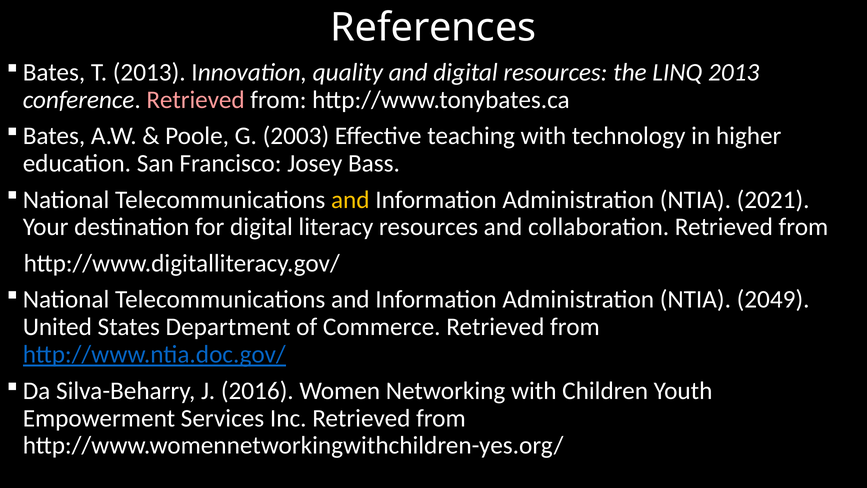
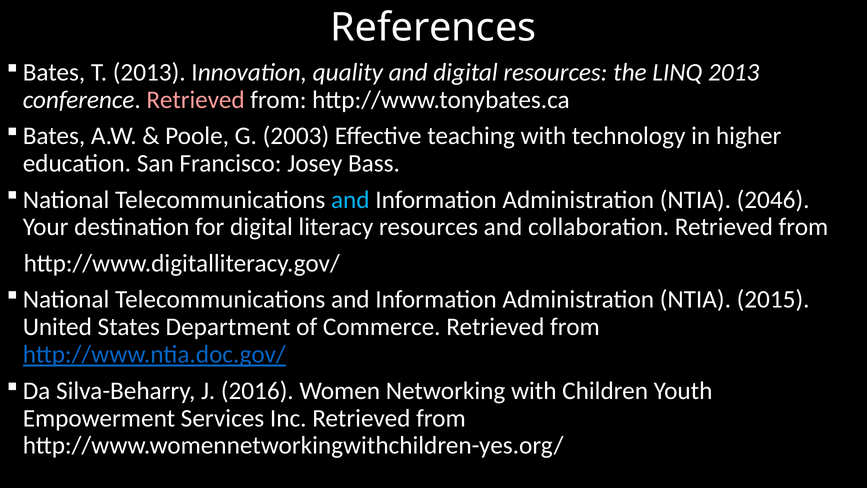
and colour: yellow -> light blue (350, 200)
2021: 2021 -> 2046 (773, 200)
2049: 2049 -> 2015 (773, 299)
